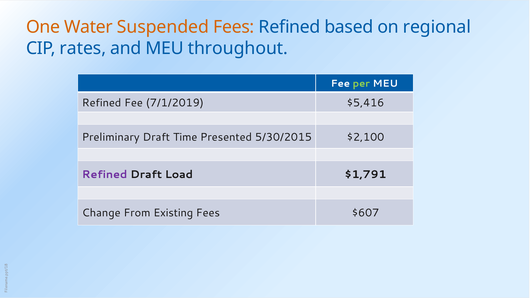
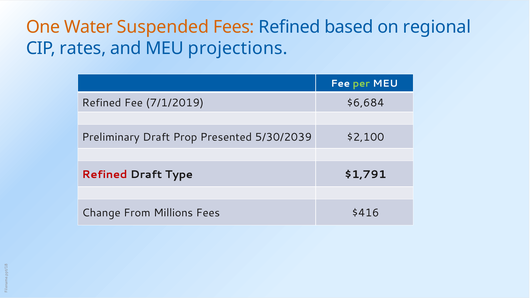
throughout: throughout -> projections (238, 48)
$5,416: $5,416 -> $6,684 (365, 103)
Time: Time -> Prop (185, 137)
5/30/2015: 5/30/2015 -> 5/30/2039 (283, 137)
Refined colour: purple -> red (105, 174)
Load: Load -> Type (179, 174)
Existing: Existing -> Millions (173, 213)
$607: $607 -> $416 (365, 213)
